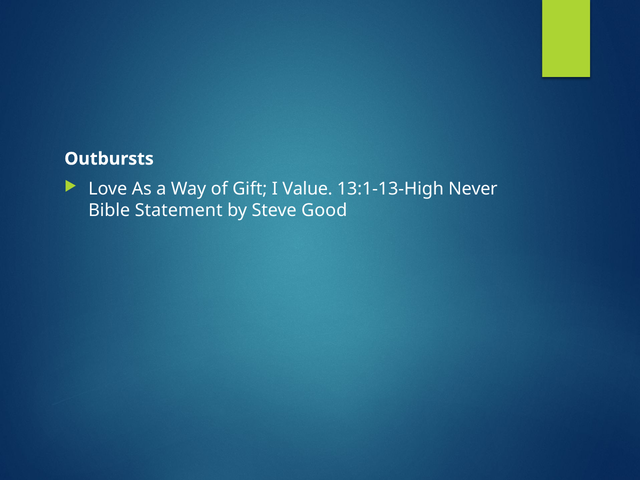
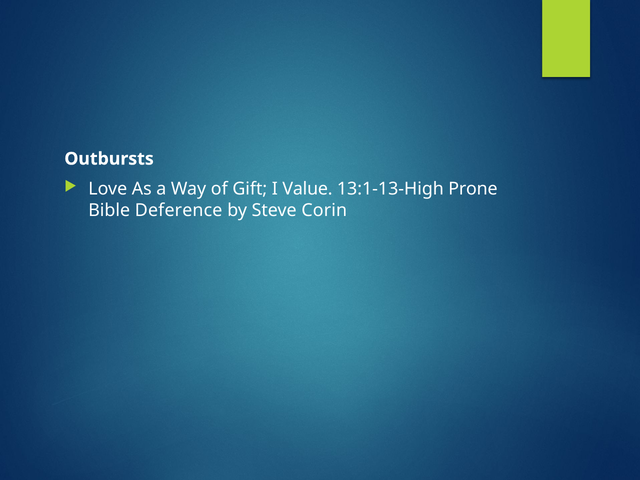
Never: Never -> Prone (473, 189)
Statement: Statement -> Deference (179, 210)
Good: Good -> Corin (324, 210)
